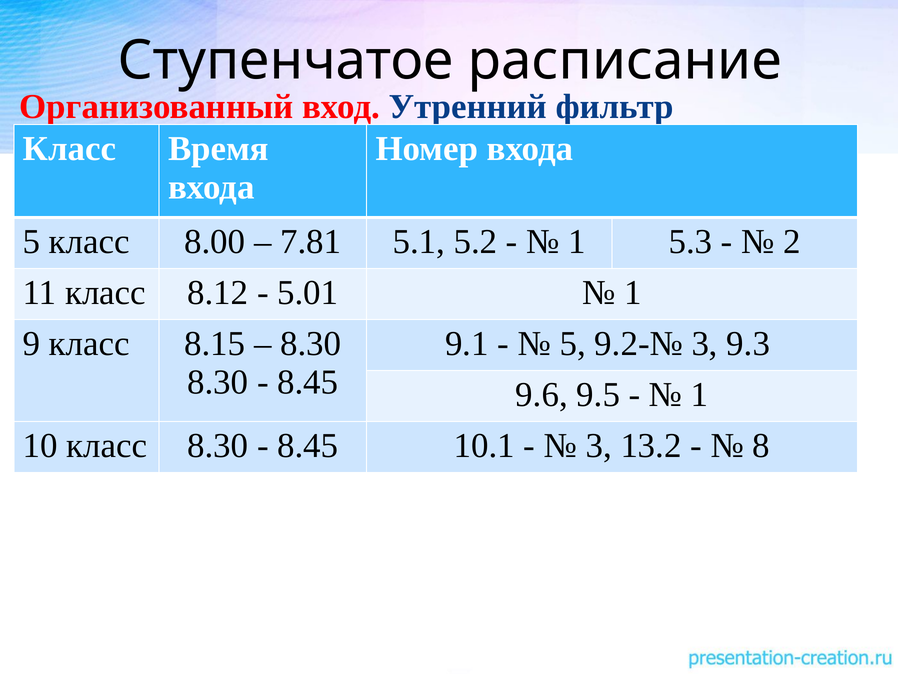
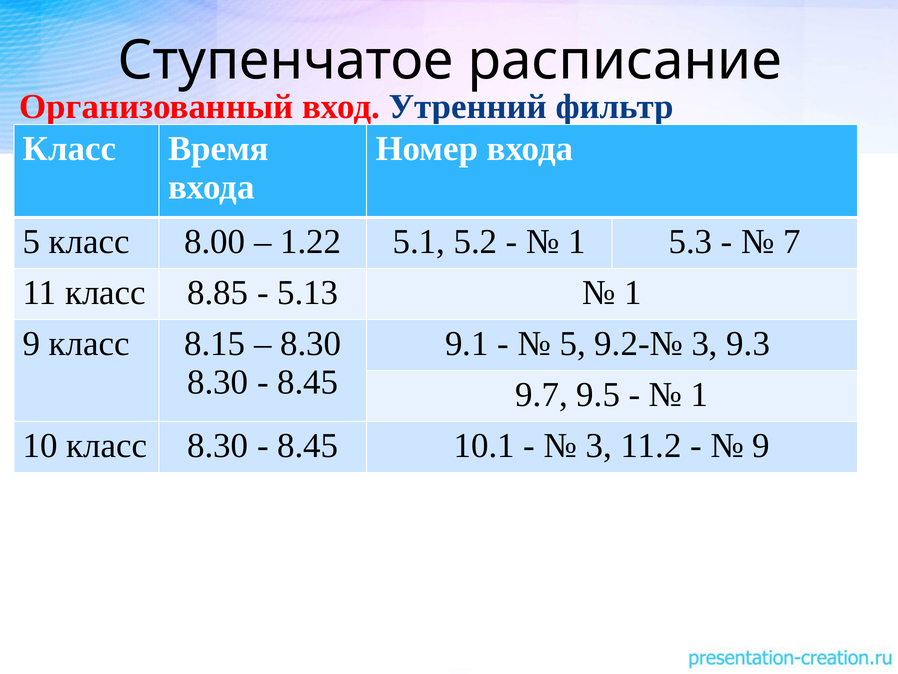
7.81: 7.81 -> 1.22 (311, 241)
2: 2 -> 7 (792, 241)
8.12: 8.12 -> 8.85 (218, 292)
5.01: 5.01 -> 5.13 (308, 292)
9.6: 9.6 -> 9.7 (542, 394)
13.2: 13.2 -> 11.2 (651, 445)
8: 8 -> 9 (761, 445)
